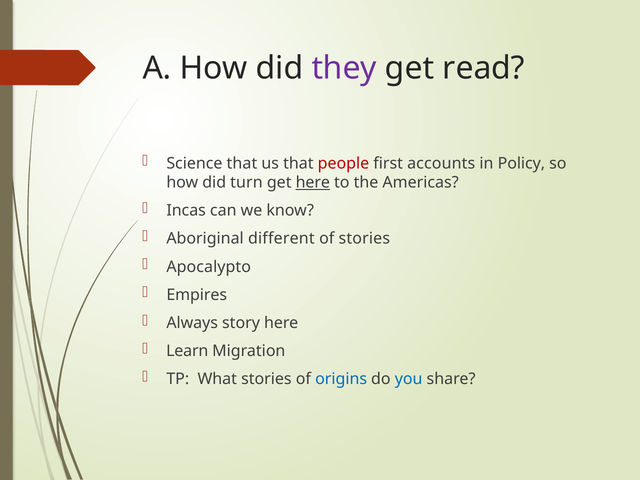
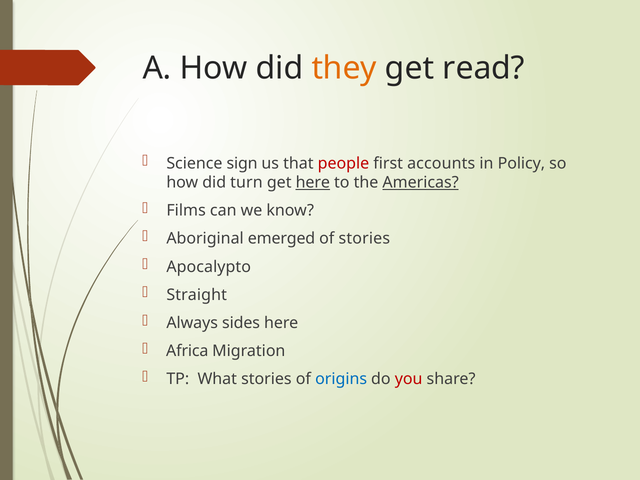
they colour: purple -> orange (344, 68)
Science that: that -> sign (242, 163)
Americas underline: none -> present (421, 182)
Incas: Incas -> Films (186, 211)
different: different -> emerged (282, 239)
Empires: Empires -> Straight (197, 295)
story: story -> sides (241, 323)
Learn: Learn -> Africa (187, 351)
you colour: blue -> red (409, 379)
